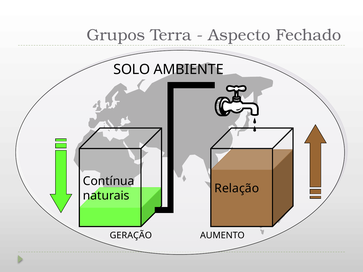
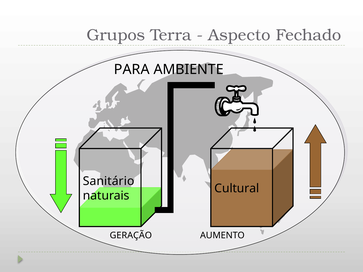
SOLO: SOLO -> PARA (132, 70)
Contínua: Contínua -> Sanitário (109, 181)
Relação: Relação -> Cultural (237, 189)
